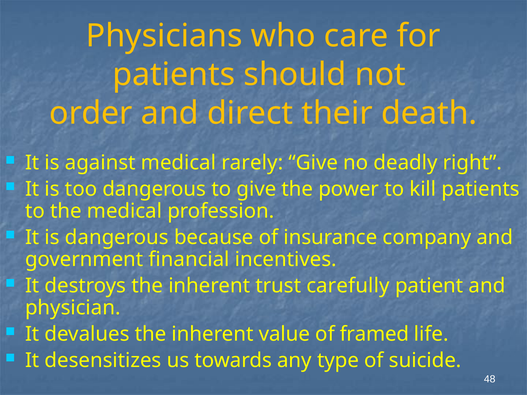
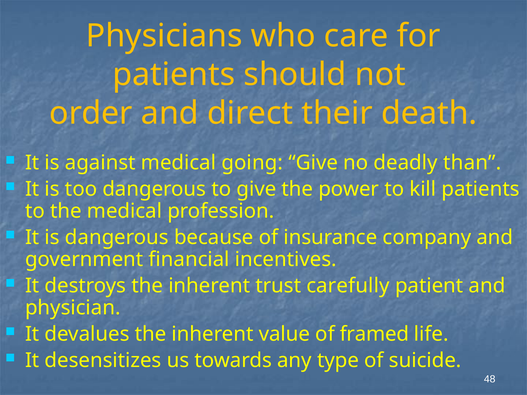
rarely: rarely -> going (252, 163)
right: right -> than (472, 163)
